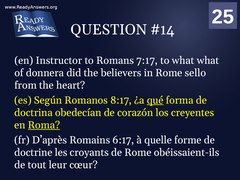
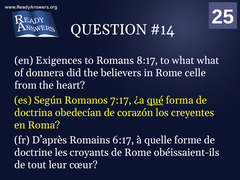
Instructor: Instructor -> Exigences (59, 60)
7:17: 7:17 -> 8:17 (147, 60)
sello: sello -> celle (195, 73)
8:17: 8:17 -> 7:17 (121, 100)
Roma underline: present -> none (44, 125)
